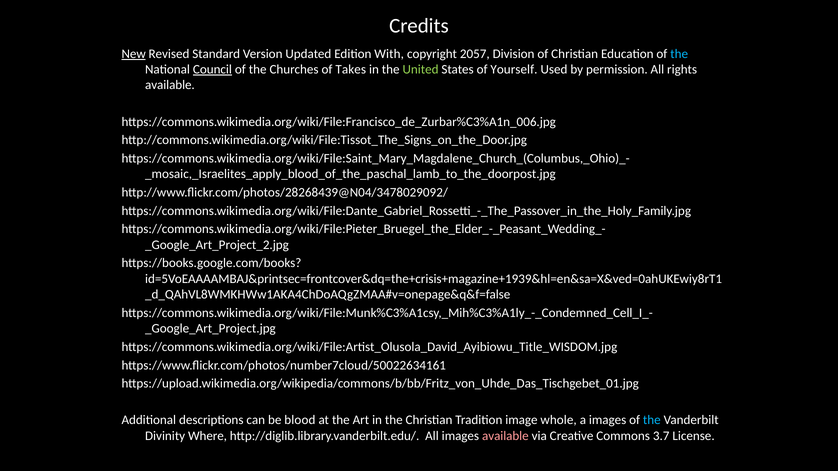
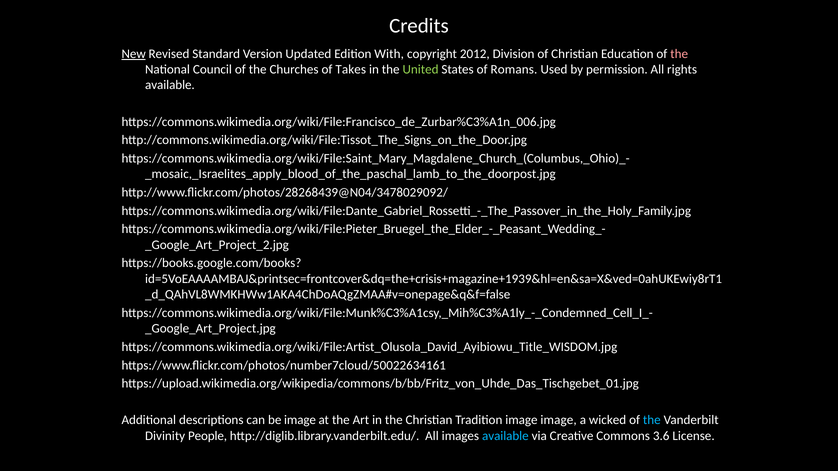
2057: 2057 -> 2012 (475, 54)
the colour: light blue -> pink (679, 54)
Council underline: present -> none (212, 70)
Yourself: Yourself -> Romans (514, 70)
be blood: blood -> image (300, 420)
image whole: whole -> image (559, 420)
a images: images -> wicked (608, 420)
Where: Where -> People (208, 436)
available colour: pink -> light blue (505, 436)
3.7: 3.7 -> 3.6 (661, 436)
